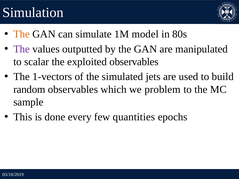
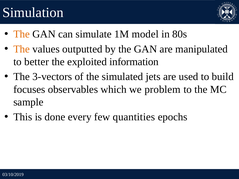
The colour: purple -> orange (22, 49)
scalar: scalar -> better (37, 62)
exploited observables: observables -> information (134, 62)
1-vectors: 1-vectors -> 3-vectors (52, 77)
random: random -> focuses (29, 89)
